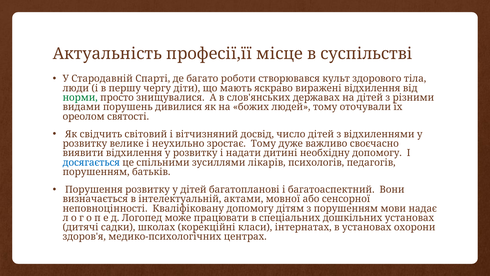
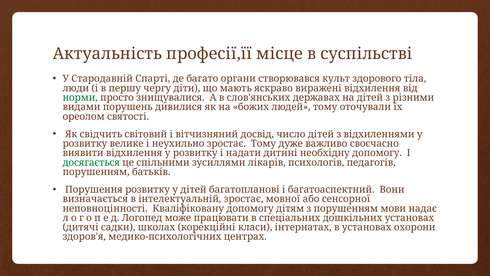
роботи: роботи -> органи (238, 79)
досягається colour: blue -> green (91, 162)
інтелектуальній актами: актами -> зростає (244, 199)
